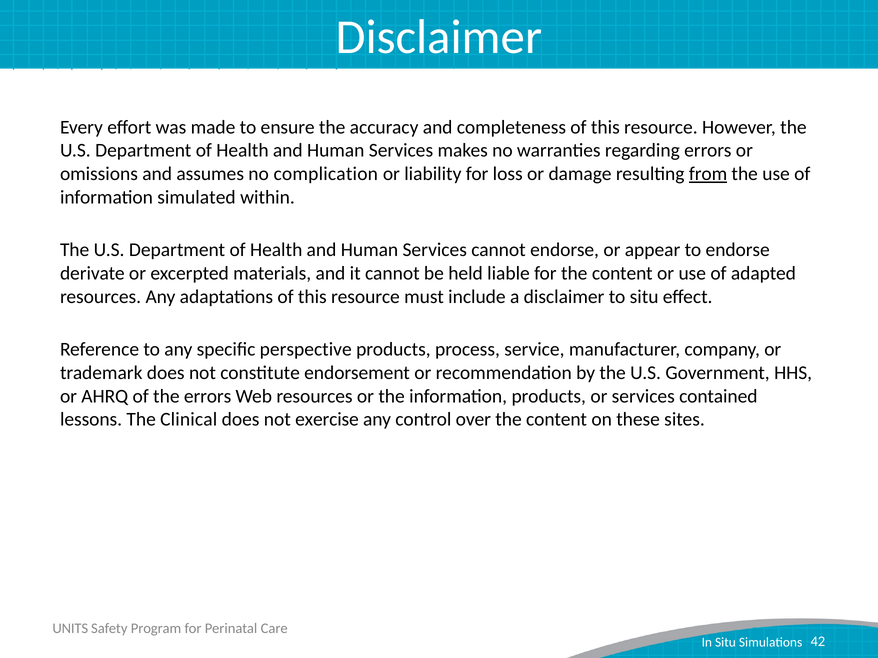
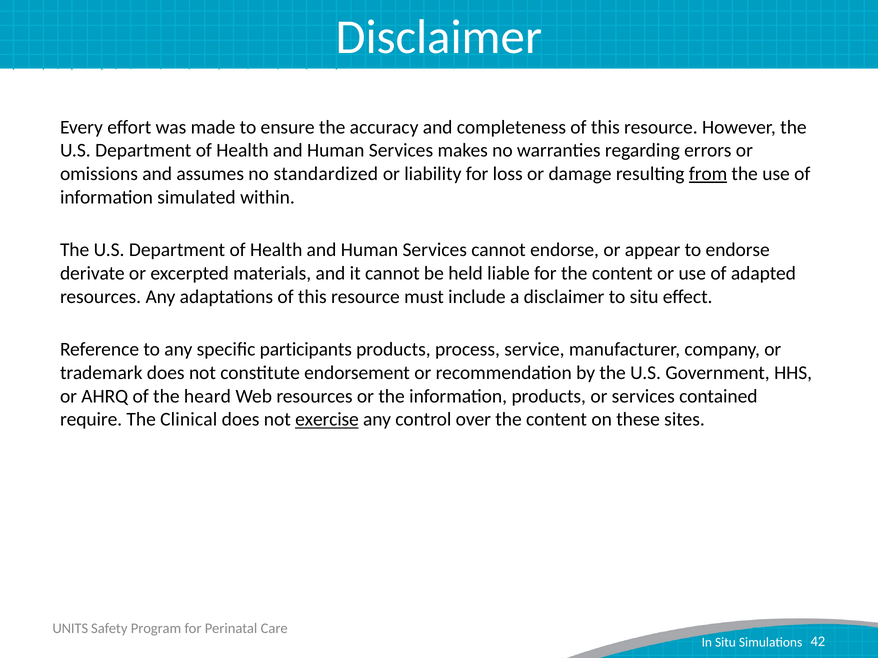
complication: complication -> standardized (326, 174)
perspective: perspective -> participants (306, 350)
the errors: errors -> heard (207, 396)
lessons: lessons -> require (91, 420)
exercise underline: none -> present (327, 420)
